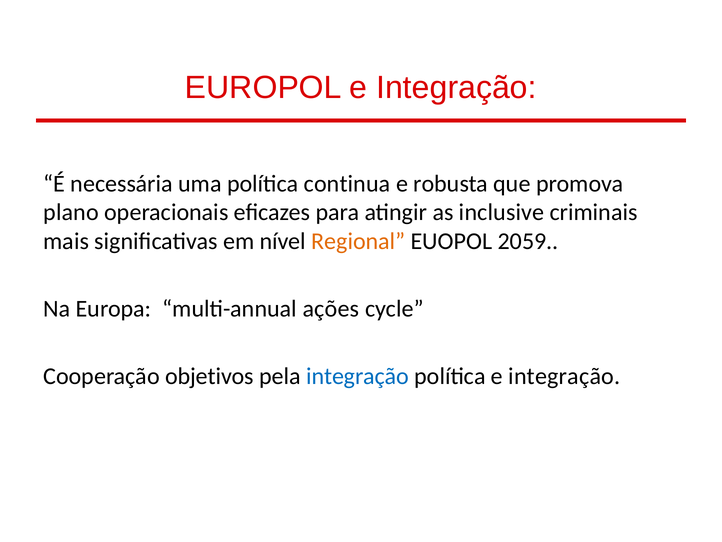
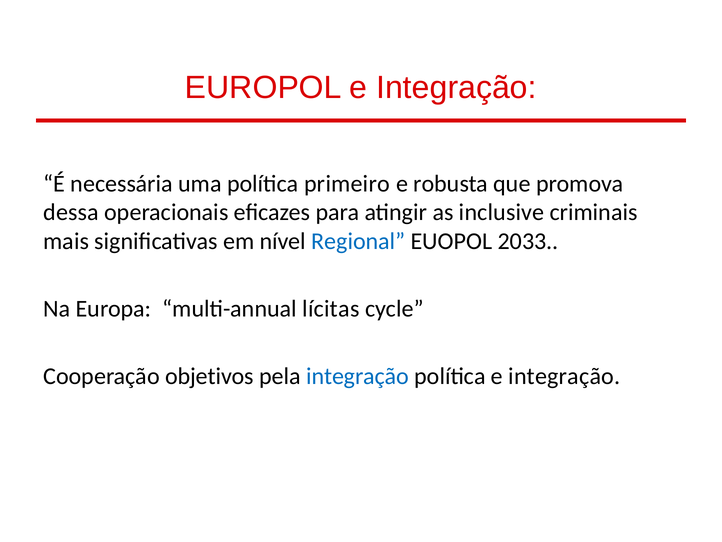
continua: continua -> primeiro (347, 183)
plano: plano -> dessa (71, 212)
Regional colour: orange -> blue (358, 241)
2059: 2059 -> 2033 (528, 241)
ações: ações -> lícitas (331, 309)
